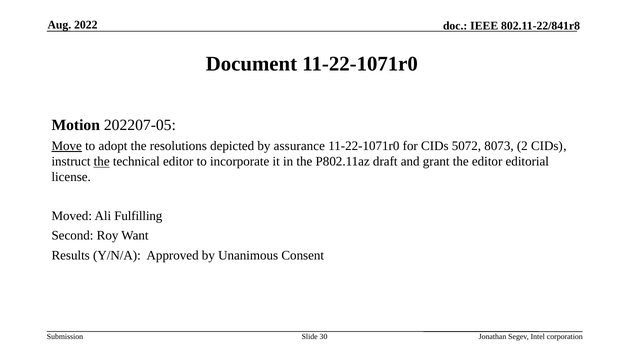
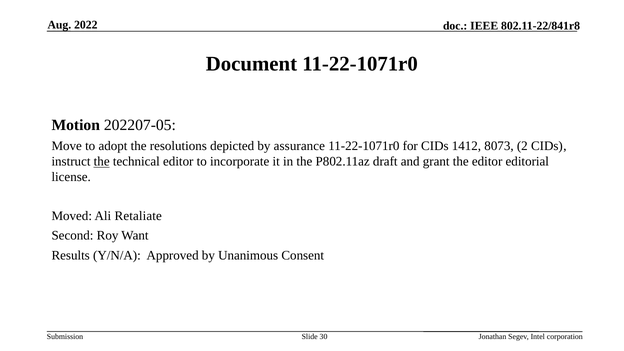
Move underline: present -> none (67, 146)
5072: 5072 -> 1412 (466, 146)
Fulfilling: Fulfilling -> Retaliate (138, 216)
